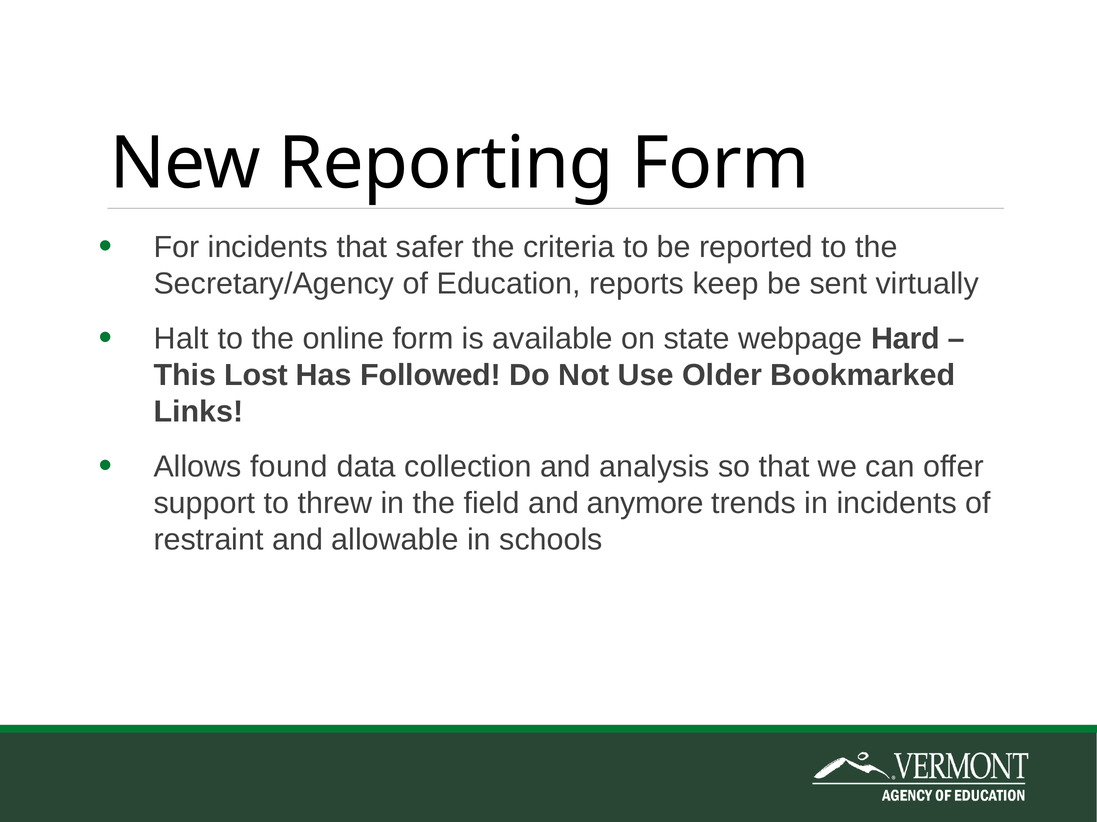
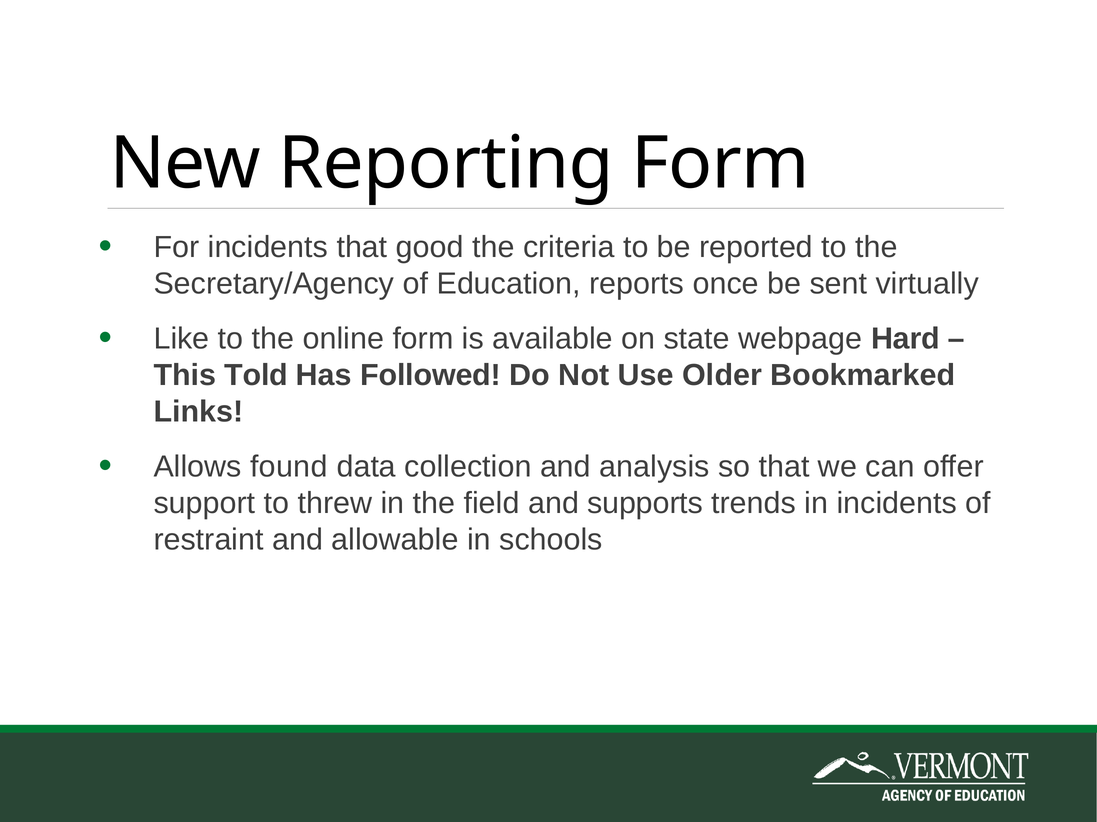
safer: safer -> good (430, 247)
keep: keep -> once (726, 284)
Halt: Halt -> Like (181, 339)
Lost: Lost -> Told (256, 376)
anymore: anymore -> supports (645, 504)
